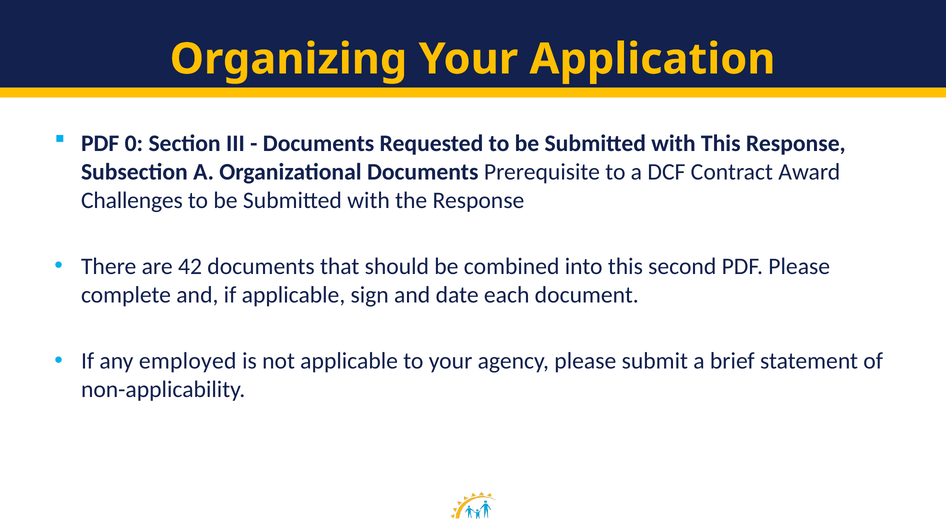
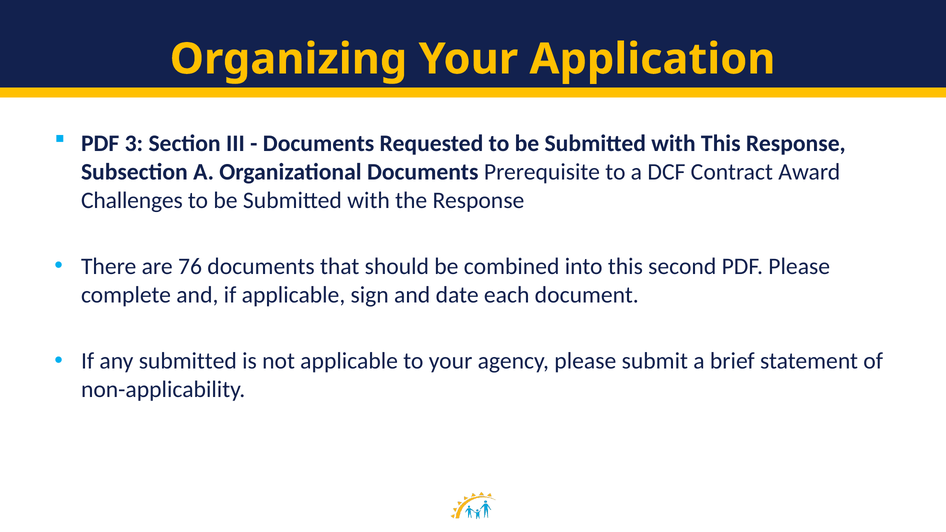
0: 0 -> 3 (134, 144)
42: 42 -> 76 (190, 267)
any employed: employed -> submitted (188, 361)
